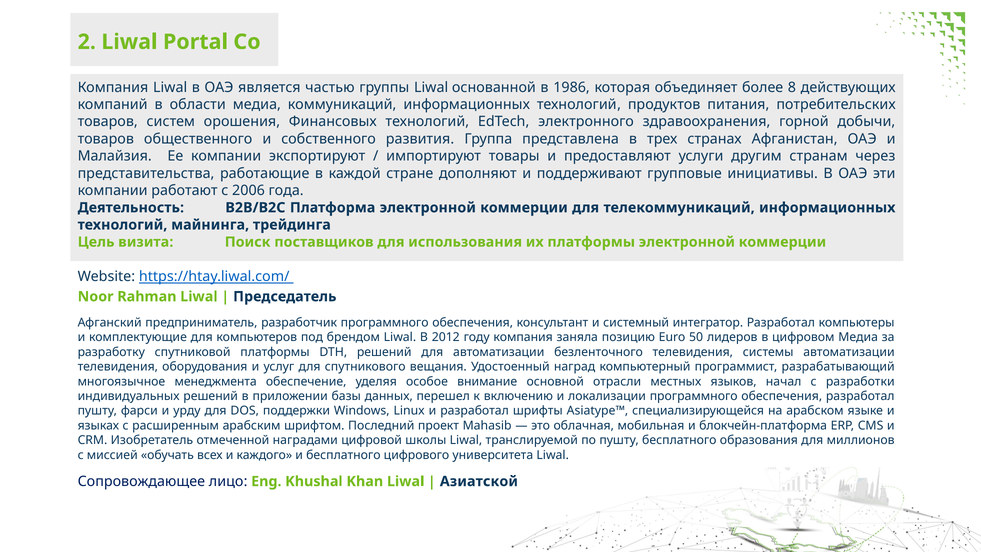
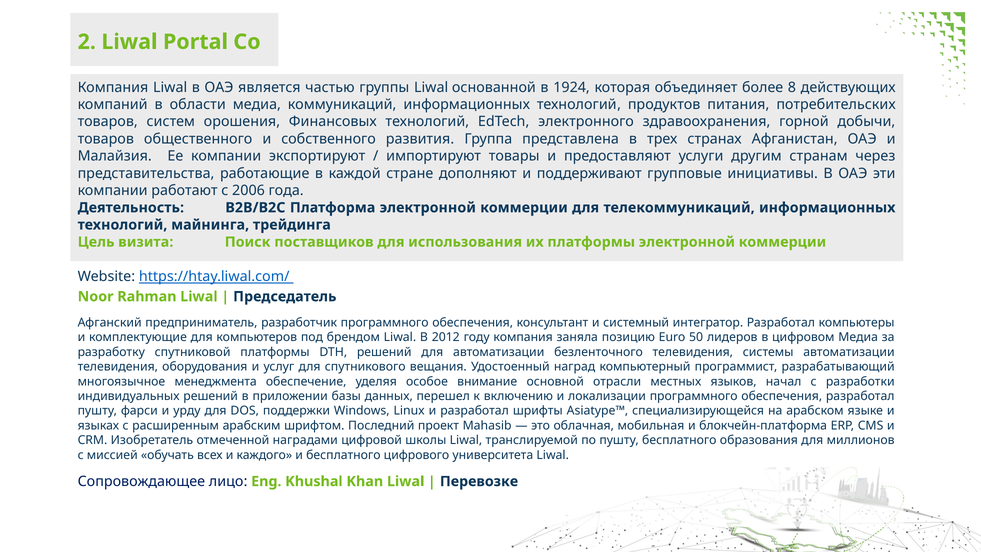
1986: 1986 -> 1924 (572, 87)
Азиатской: Азиатской -> Перевозке (479, 481)
